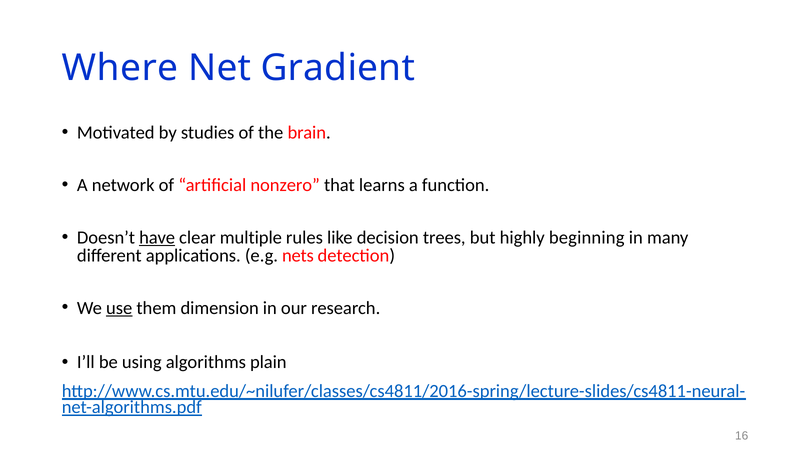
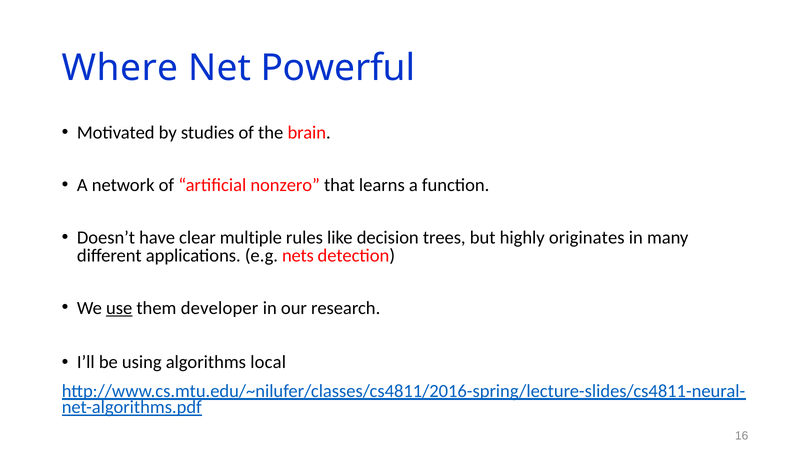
Gradient: Gradient -> Powerful (338, 68)
have underline: present -> none (157, 237)
beginning: beginning -> originates (587, 237)
dimension: dimension -> developer (220, 308)
plain: plain -> local (268, 362)
